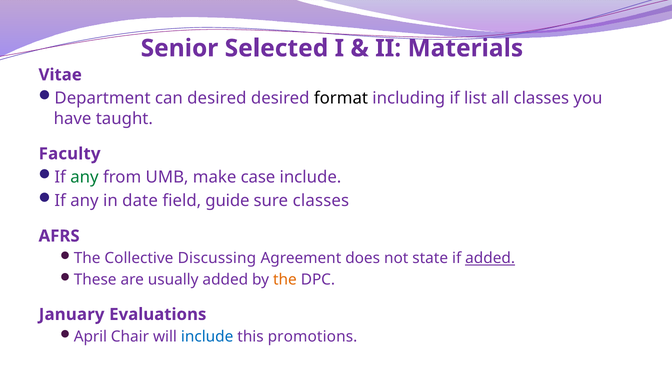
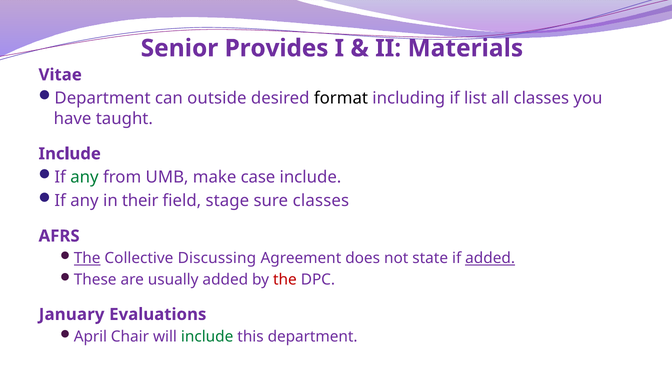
Selected: Selected -> Provides (277, 48)
can desired: desired -> outside (217, 98)
Faculty: Faculty -> Include (70, 154)
date: date -> their (140, 201)
guide: guide -> stage (227, 201)
The underline: none -> present (87, 258)
the colour: orange -> red (285, 280)
include colour: blue -> green (207, 337)
this promotions: promotions -> department (313, 337)
